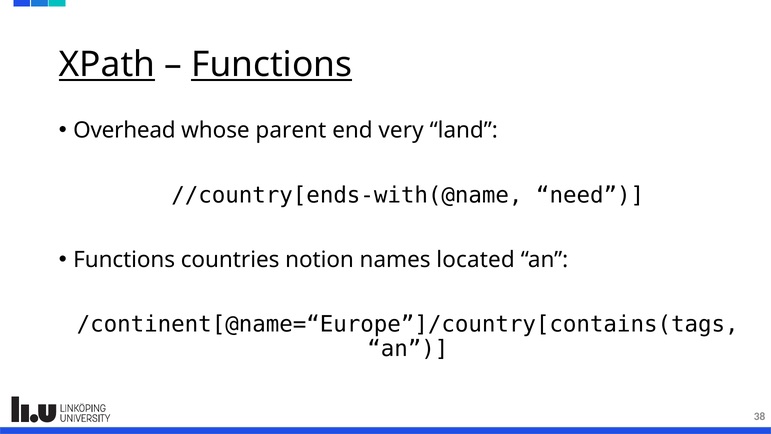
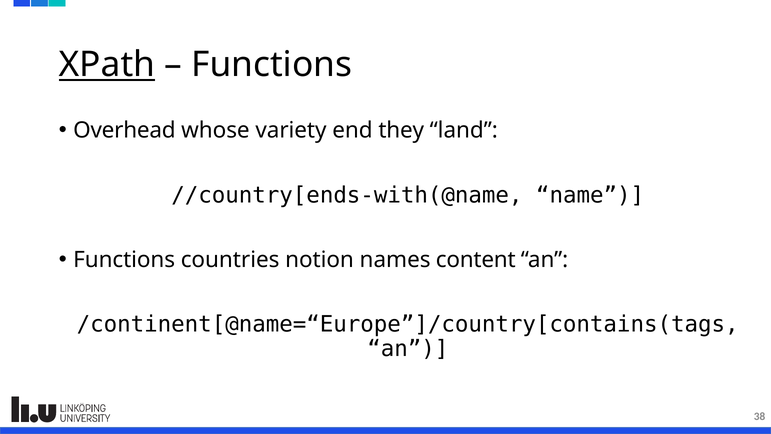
Functions underline: present -> none (272, 65)
parent: parent -> variety (291, 130)
very: very -> they (401, 130)
need: need -> name (590, 195)
located: located -> content (476, 260)
